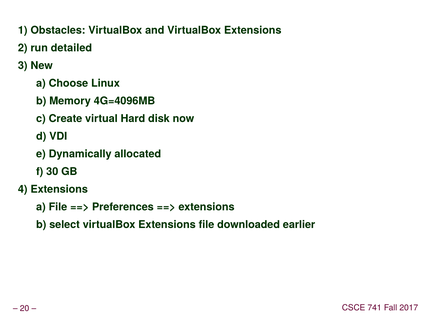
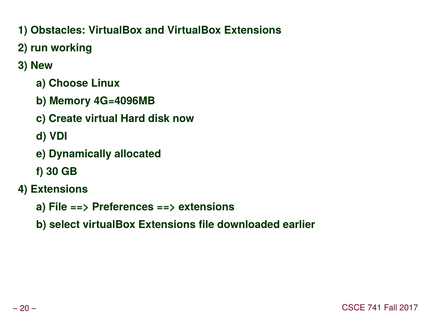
detailed: detailed -> working (71, 48)
